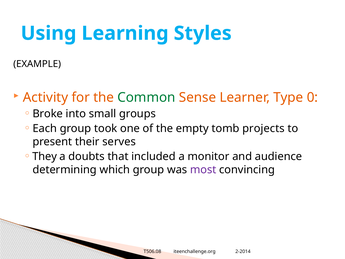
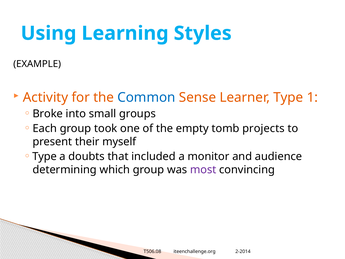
Common colour: green -> blue (146, 97)
0: 0 -> 1 (312, 97)
serves: serves -> myself (119, 141)
They: They -> Type (45, 156)
